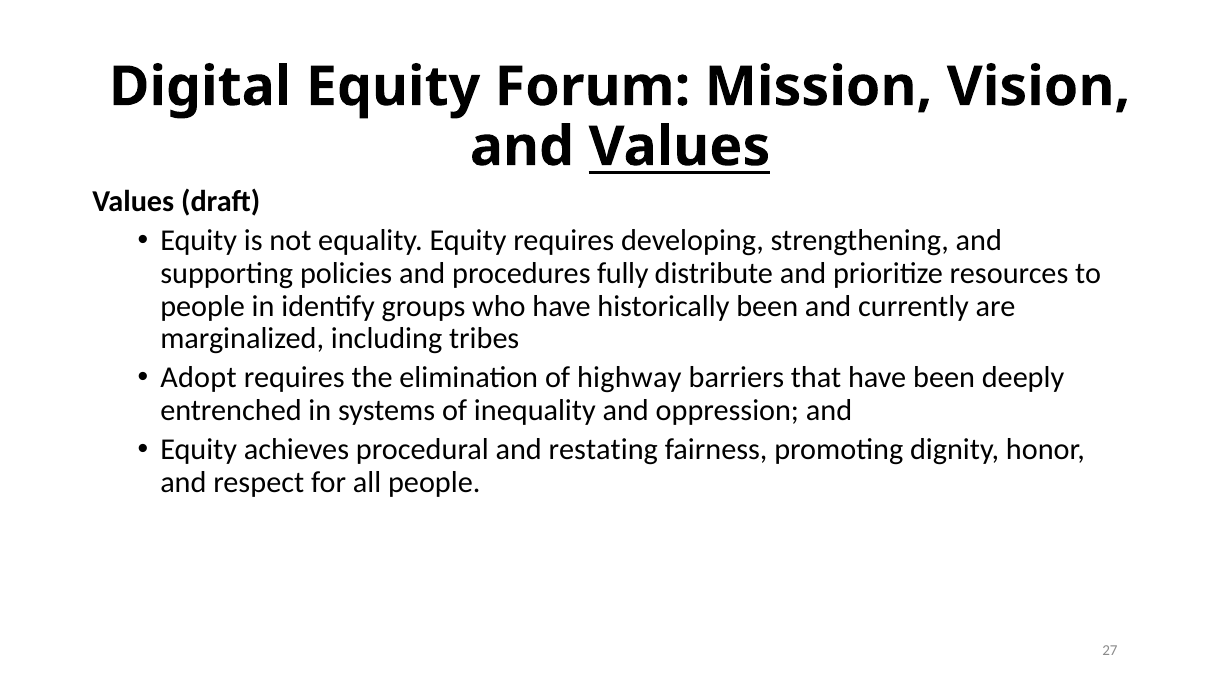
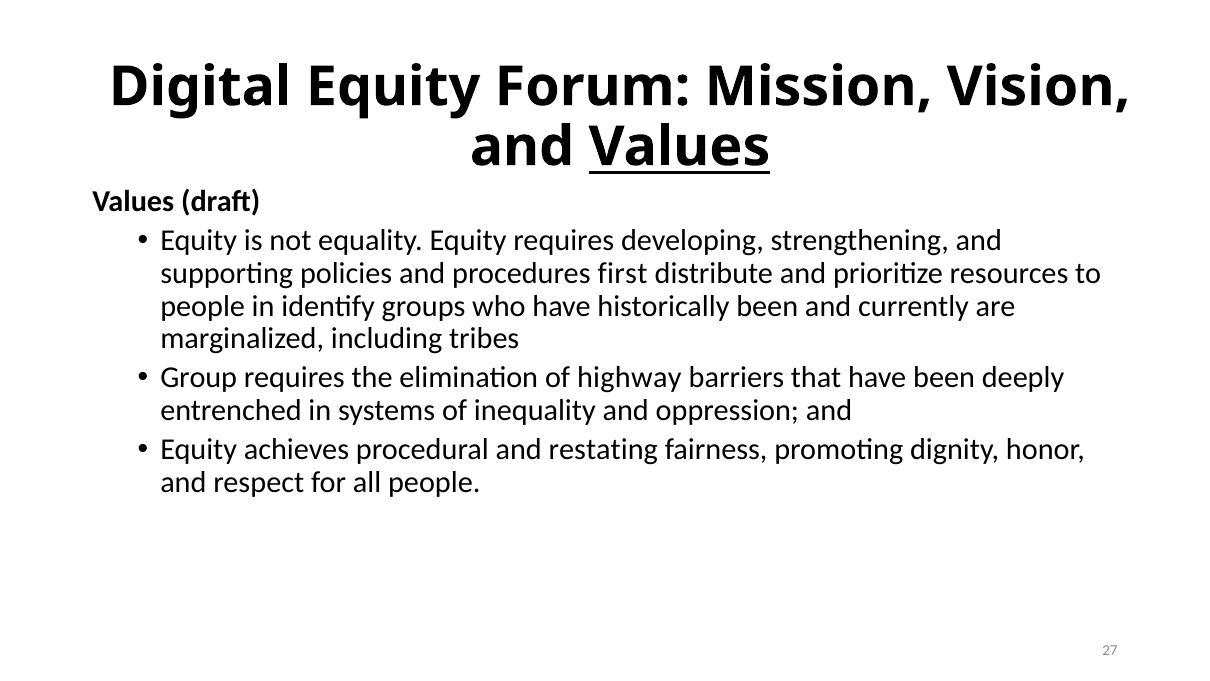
fully: fully -> first (622, 273)
Adopt: Adopt -> Group (199, 378)
